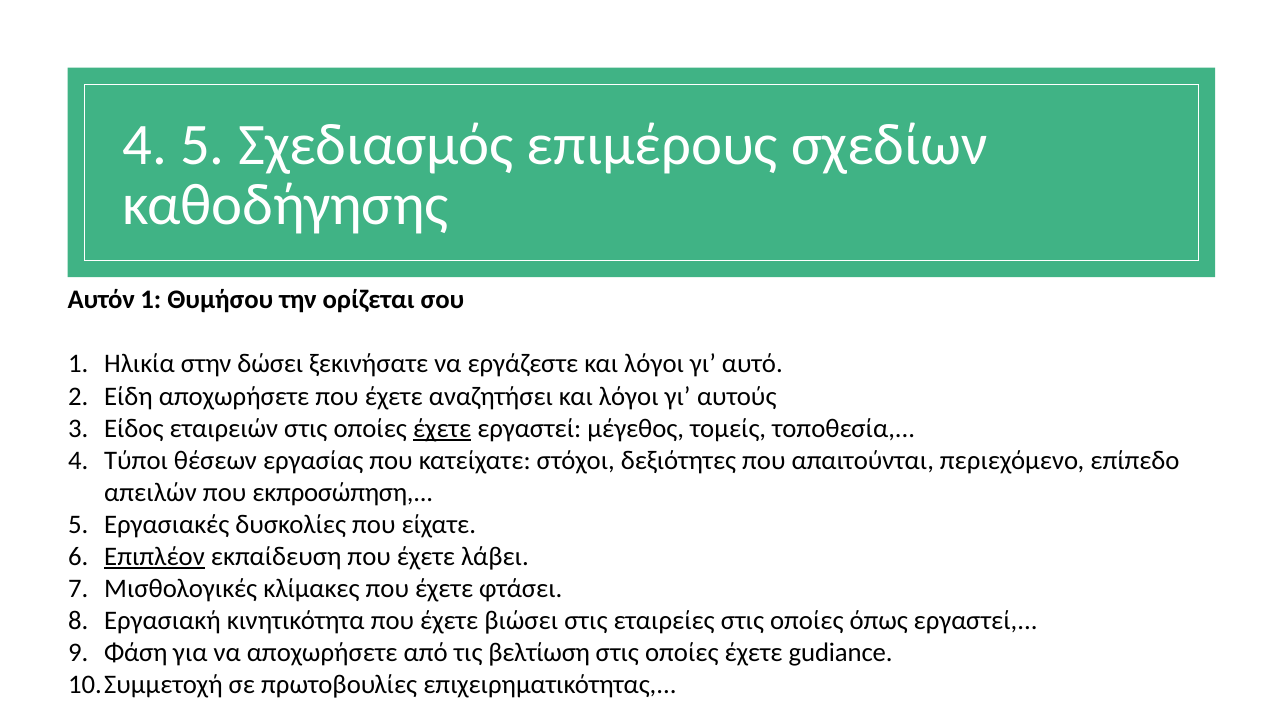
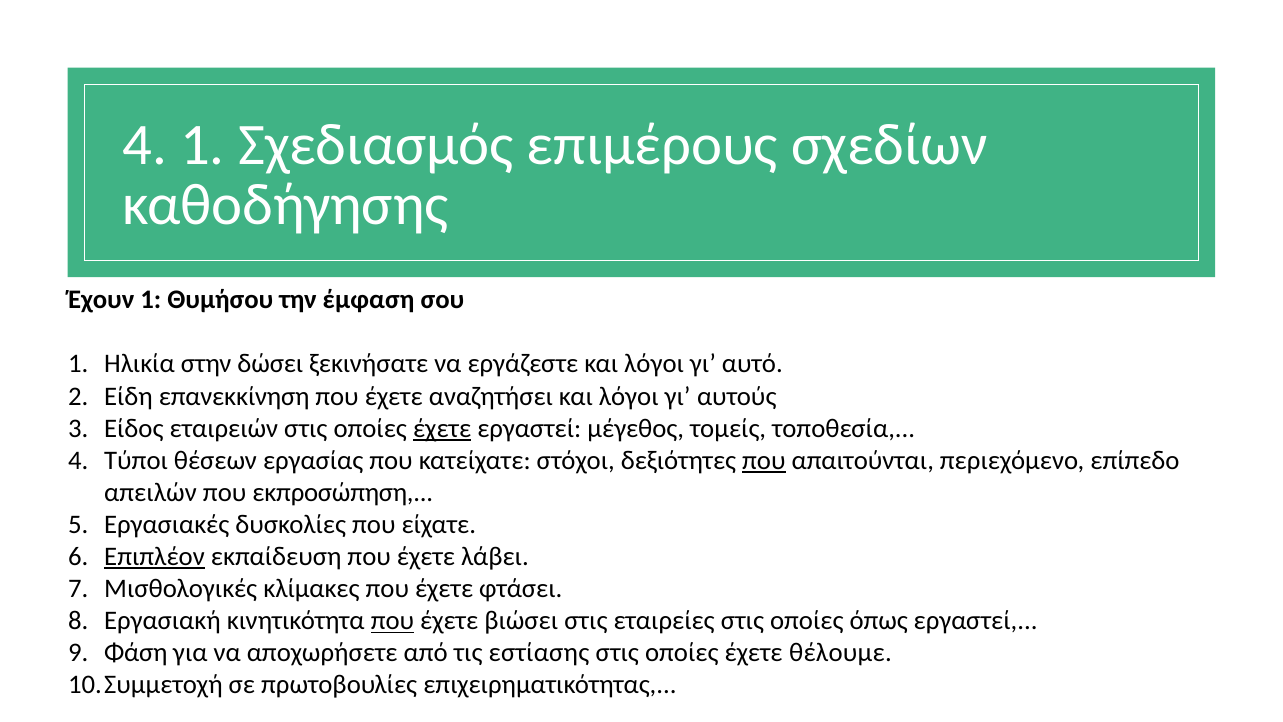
4 5: 5 -> 1 (202, 145)
Αυτόν: Αυτόν -> Έχουν (101, 300)
ορίζεται: ορίζεται -> έμφαση (369, 300)
Είδη αποχωρήσετε: αποχωρήσετε -> επανεκκίνηση (234, 396)
που underline: none -> present (764, 460)
που underline: none -> present (392, 621)
βελτίωση: βελτίωση -> εστίασης (539, 653)
gudiance: gudiance -> θέλουμε (840, 653)
